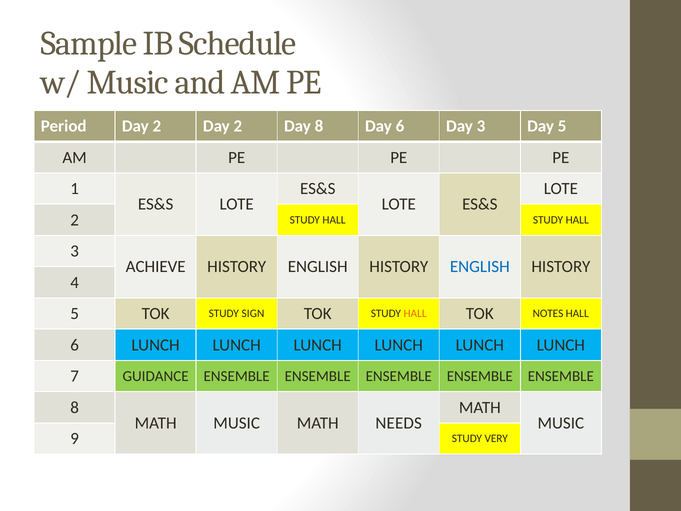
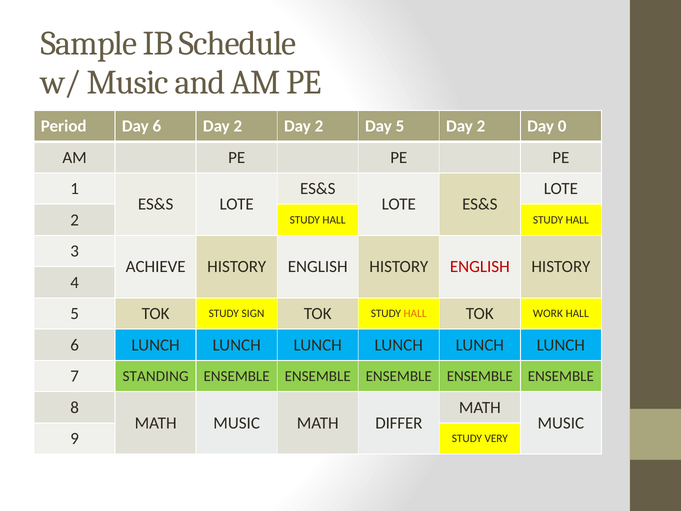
Period Day 2: 2 -> 6 (157, 126)
2 Day 8: 8 -> 2 (319, 126)
Day 6: 6 -> 5 (400, 126)
3: 3 -> 2 (481, 126)
Day 5: 5 -> 0 (562, 126)
ENGLISH colour: blue -> red (480, 267)
NOTES: NOTES -> WORK (548, 313)
GUIDANCE: GUIDANCE -> STANDING (156, 376)
NEEDS: NEEDS -> DIFFER (399, 423)
